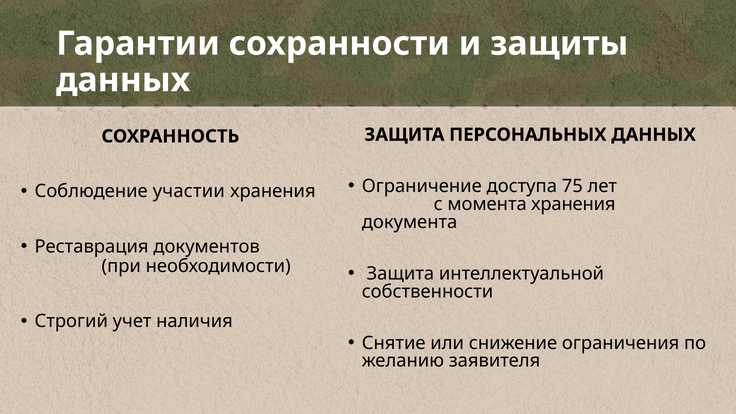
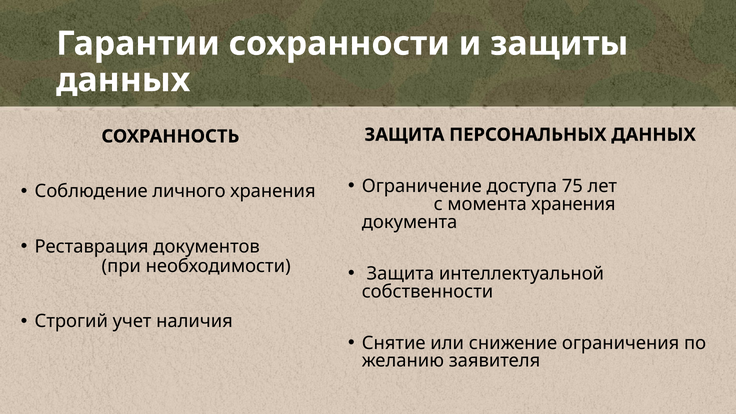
участии: участии -> личного (189, 191)
